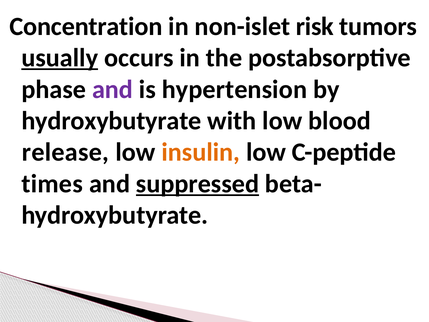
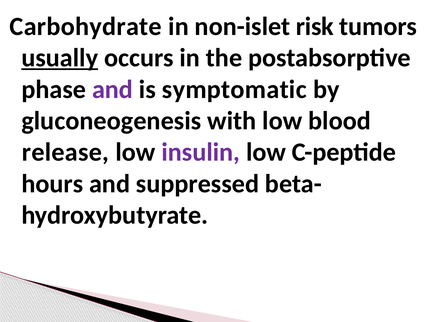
Concentration: Concentration -> Carbohydrate (86, 26)
hypertension: hypertension -> symptomatic (234, 89)
hydroxybutyrate: hydroxybutyrate -> gluconeogenesis (111, 121)
insulin colour: orange -> purple (201, 152)
times: times -> hours (52, 184)
suppressed underline: present -> none (198, 184)
